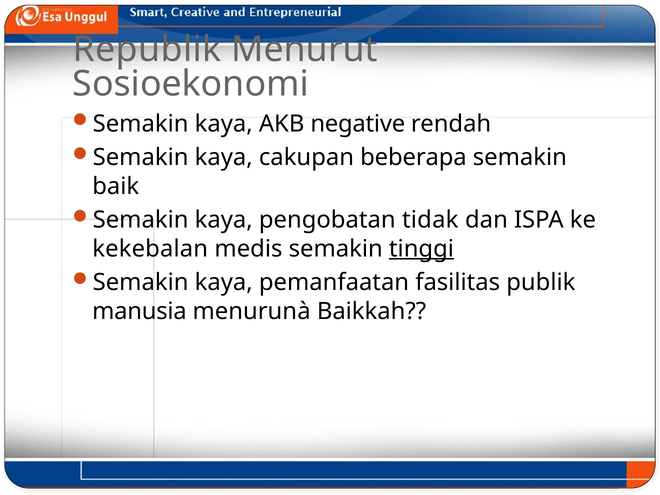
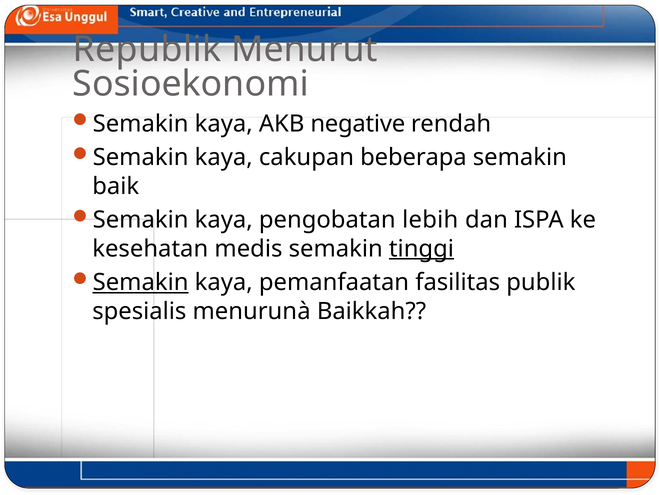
tidak: tidak -> lebih (430, 220)
kekebalan: kekebalan -> kesehatan (150, 249)
Semakin underline: none -> present (141, 283)
manusia: manusia -> spesialis (139, 311)
